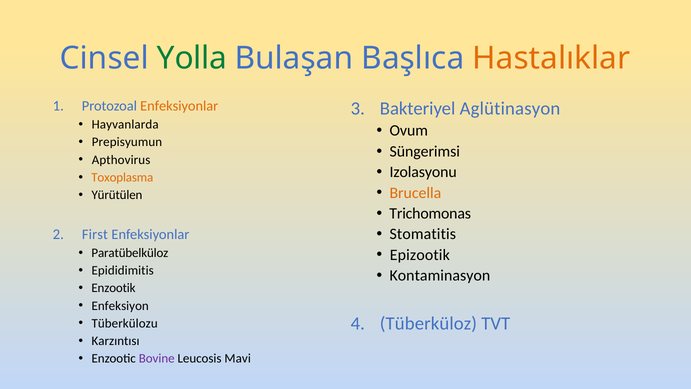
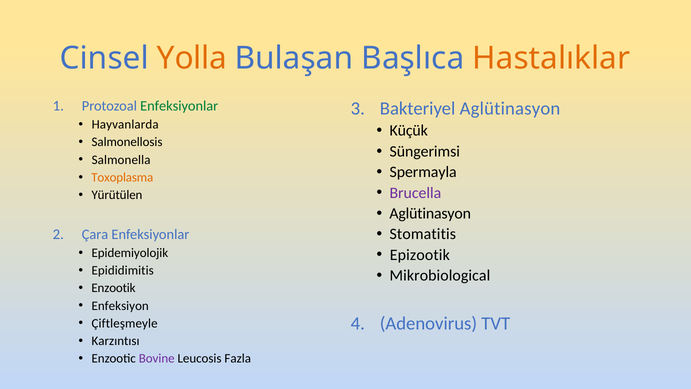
Yolla colour: green -> orange (192, 58)
Enfeksiyonlar colour: orange -> green (179, 106)
Ovum: Ovum -> Küçük (409, 131)
Prepisyumun: Prepisyumun -> Salmonellosis (127, 142)
Apthovirus: Apthovirus -> Salmonella (121, 160)
Izolasyonu: Izolasyonu -> Spermayla (423, 172)
Brucella colour: orange -> purple (415, 193)
Trichomonas: Trichomonas -> Aglütinasyon (430, 213)
First: First -> Çara (95, 234)
Paratübelküloz: Paratübelküloz -> Epidemiyolojik (130, 253)
Kontaminasyon: Kontaminasyon -> Mikrobiological (440, 275)
Tüberküloz: Tüberküloz -> Adenovirus (428, 323)
Tüberkülozu: Tüberkülozu -> Çiftleşmeyle (125, 323)
Mavi: Mavi -> Fazla (238, 358)
